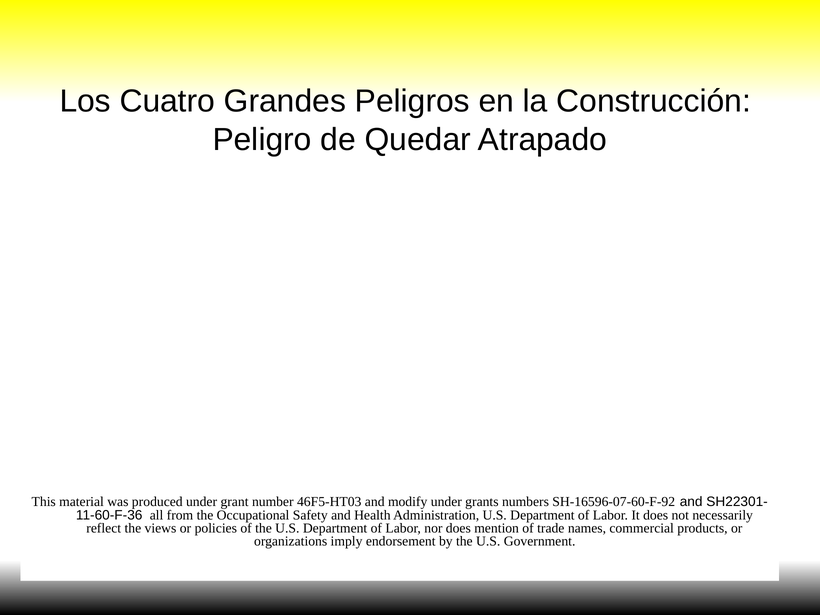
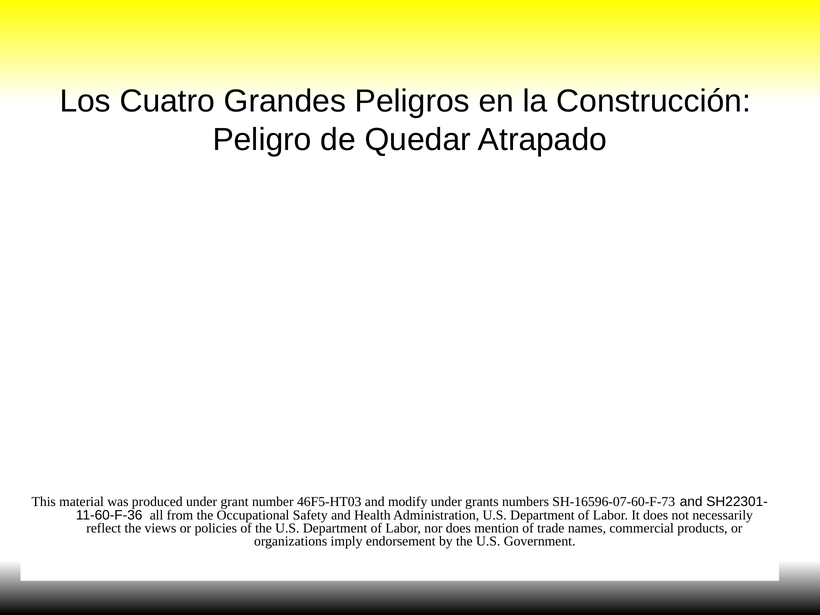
SH-16596-07-60-F-92: SH-16596-07-60-F-92 -> SH-16596-07-60-F-73 (614, 502)
